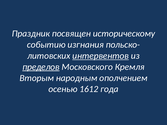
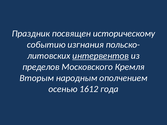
пределов underline: present -> none (41, 67)
